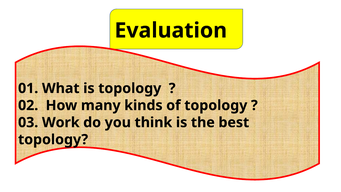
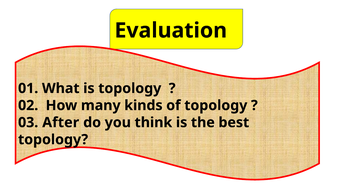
Work: Work -> After (61, 122)
